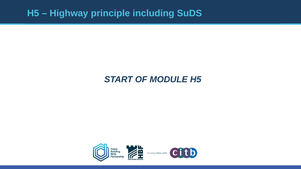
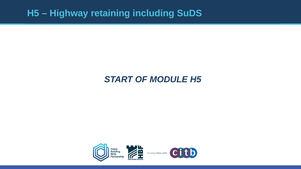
principle: principle -> retaining (110, 13)
